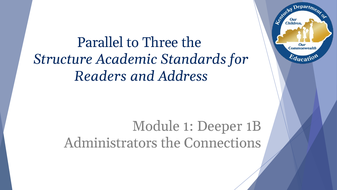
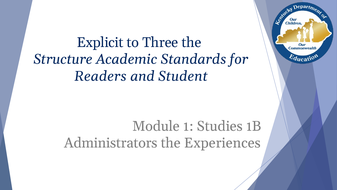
Parallel: Parallel -> Explicit (100, 42)
Address: Address -> Student (183, 76)
Deeper: Deeper -> Studies (220, 126)
Connections: Connections -> Experiences (223, 143)
